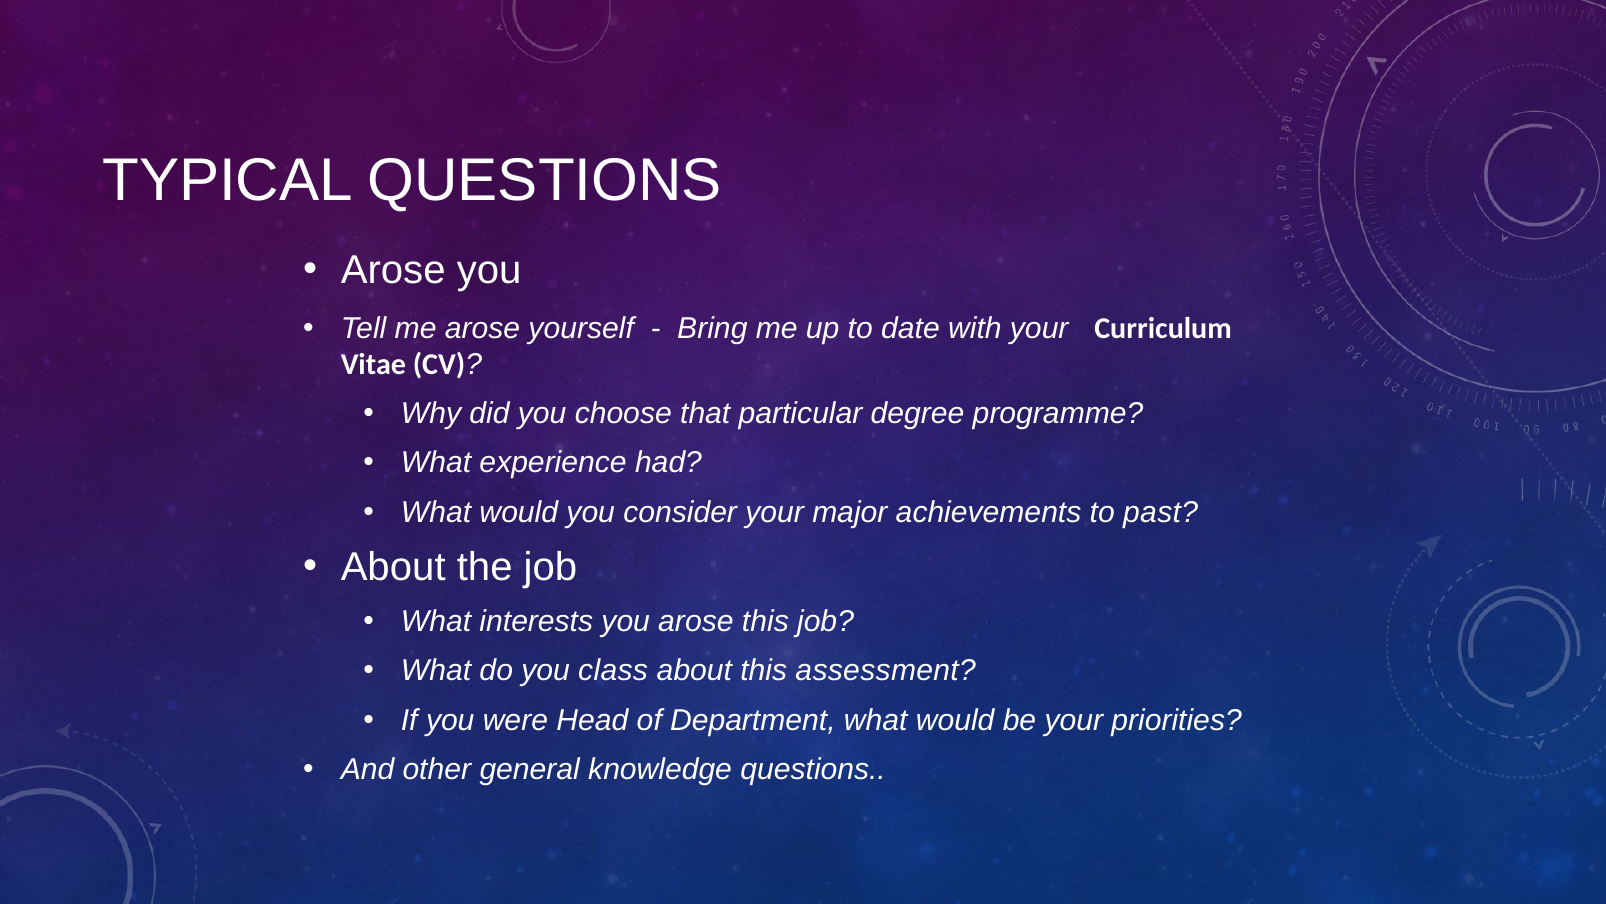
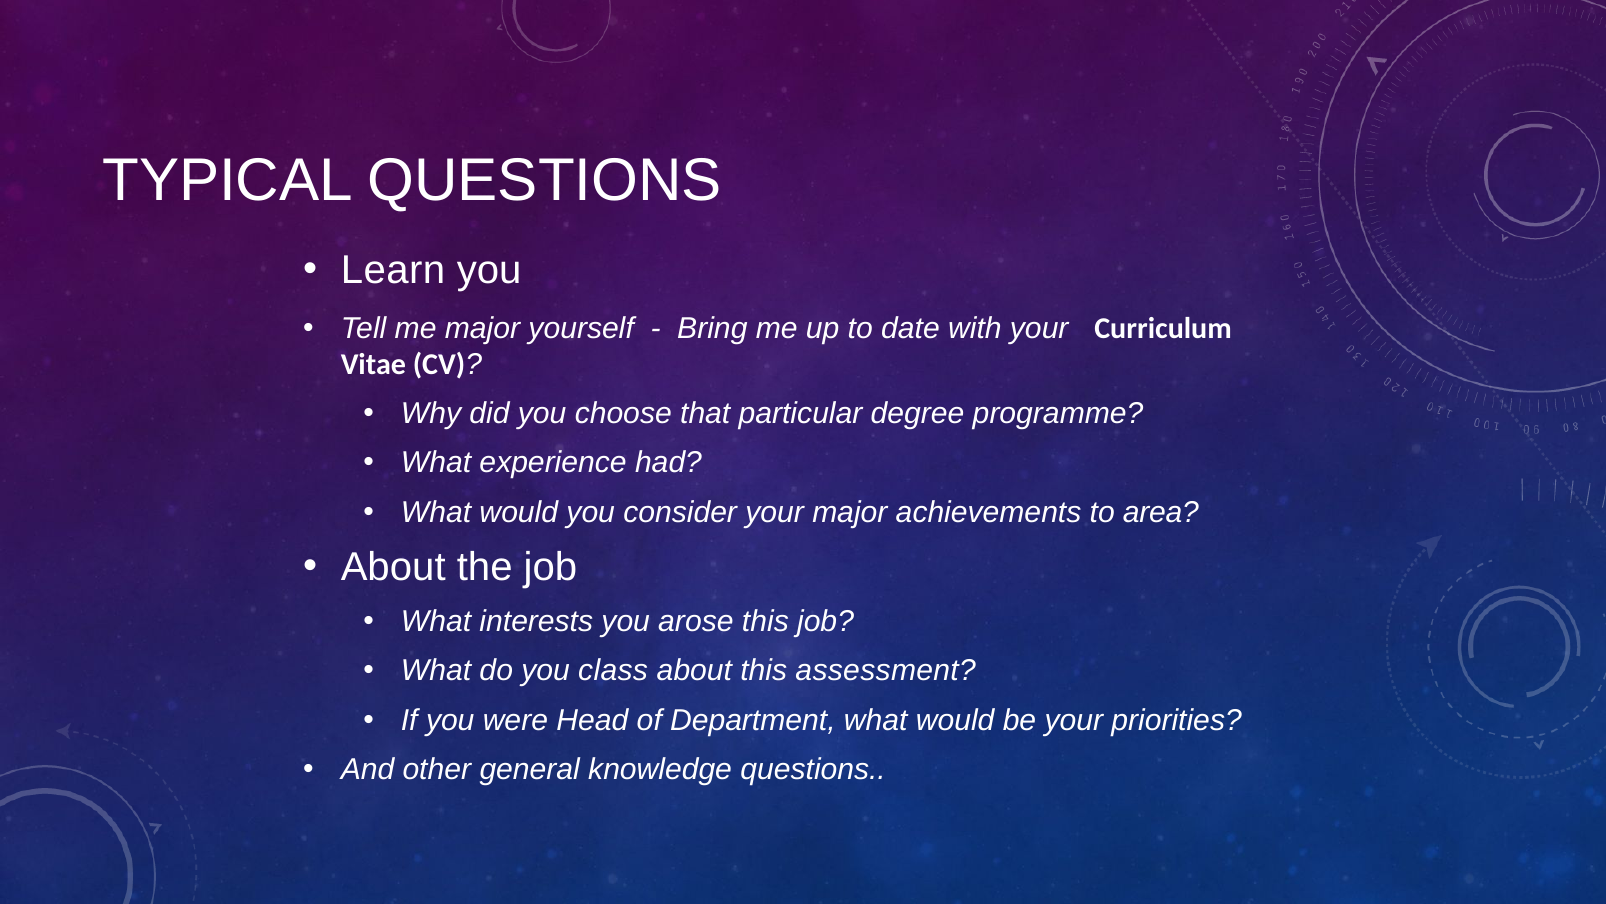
Arose: Arose -> Learn (393, 270)
me arose: arose -> major (483, 328)
past: past -> area (1161, 512)
